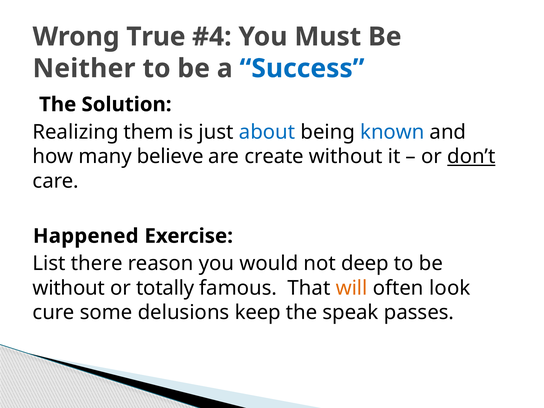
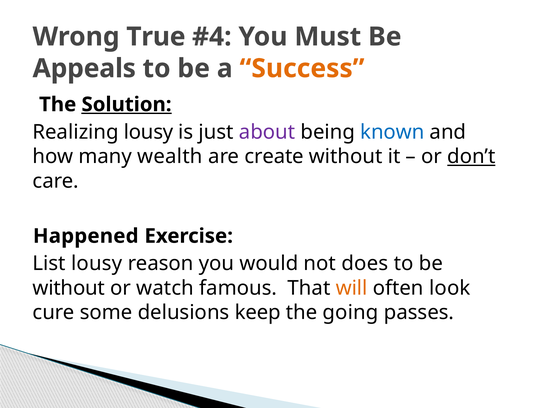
Neither: Neither -> Appeals (84, 68)
Success colour: blue -> orange (302, 68)
Solution underline: none -> present (127, 104)
Realizing them: them -> lousy (149, 132)
about colour: blue -> purple (267, 132)
believe: believe -> wealth (170, 157)
List there: there -> lousy (97, 264)
deep: deep -> does (365, 264)
totally: totally -> watch (165, 288)
speak: speak -> going (350, 313)
